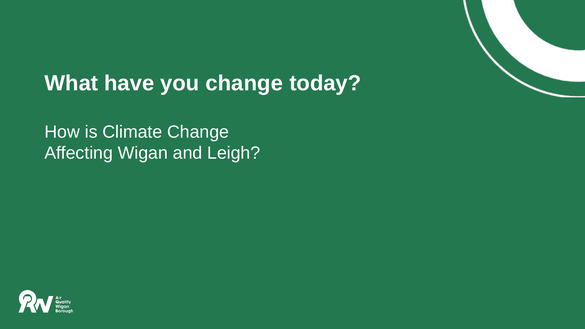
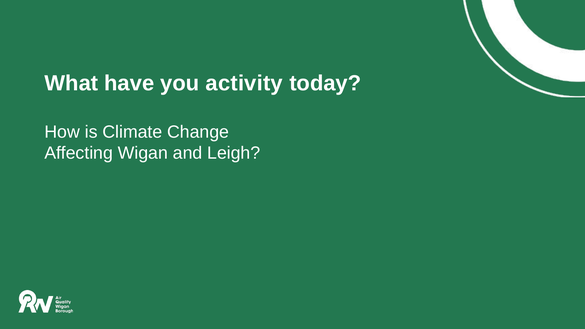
you change: change -> activity (244, 83)
